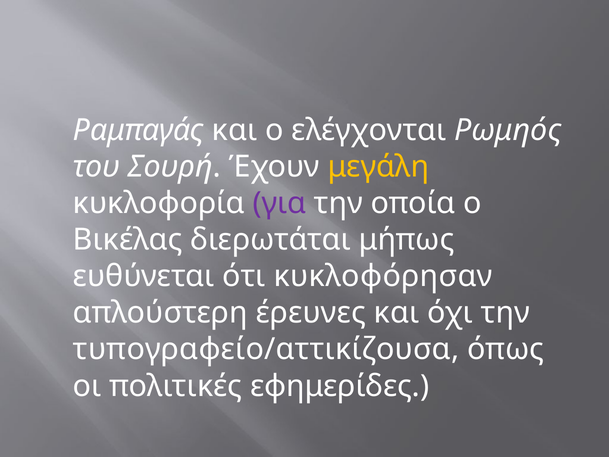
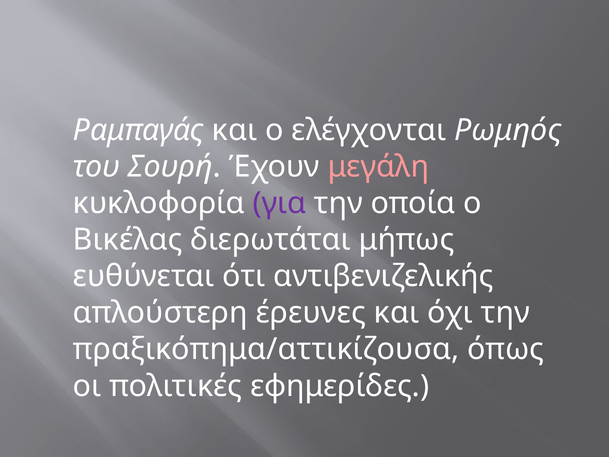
μεγάλη colour: yellow -> pink (378, 167)
κυκλοφόρησαν: κυκλοφόρησαν -> αντιβενιζελικής (383, 276)
τυπογραφείο/αττικίζουσα: τυπογραφείο/αττικίζουσα -> πραξικόπημα/αττικίζουσα (266, 349)
